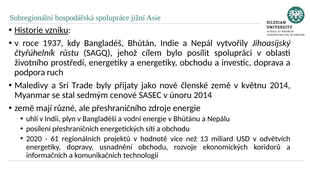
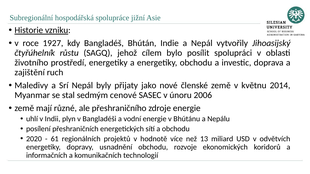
1937: 1937 -> 1927 (53, 43)
podpora: podpora -> zajištění (30, 73)
Srí Trade: Trade -> Nepál (82, 86)
únoru 2014: 2014 -> 2006 (203, 95)
